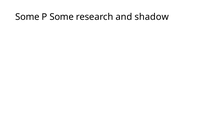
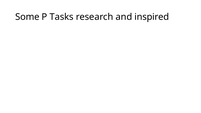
P Some: Some -> Tasks (62, 17)
shadow: shadow -> inspired (152, 17)
